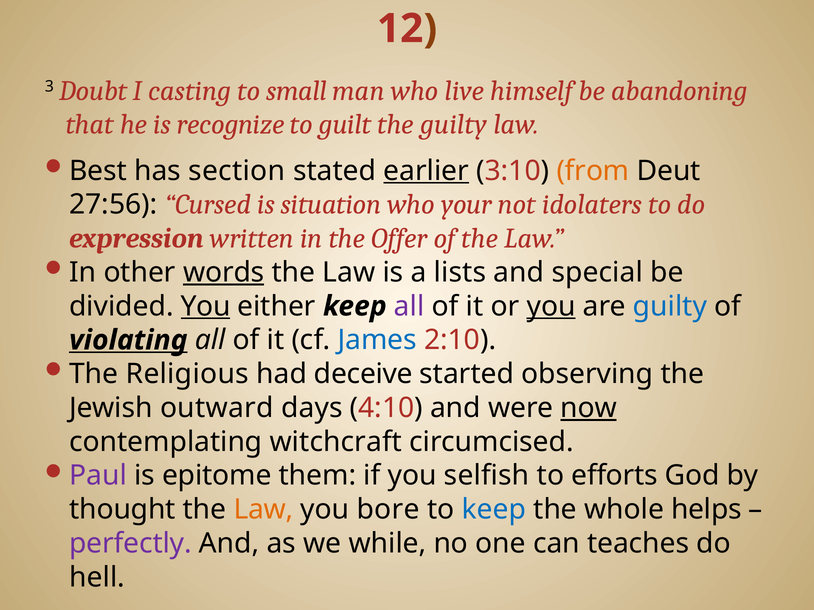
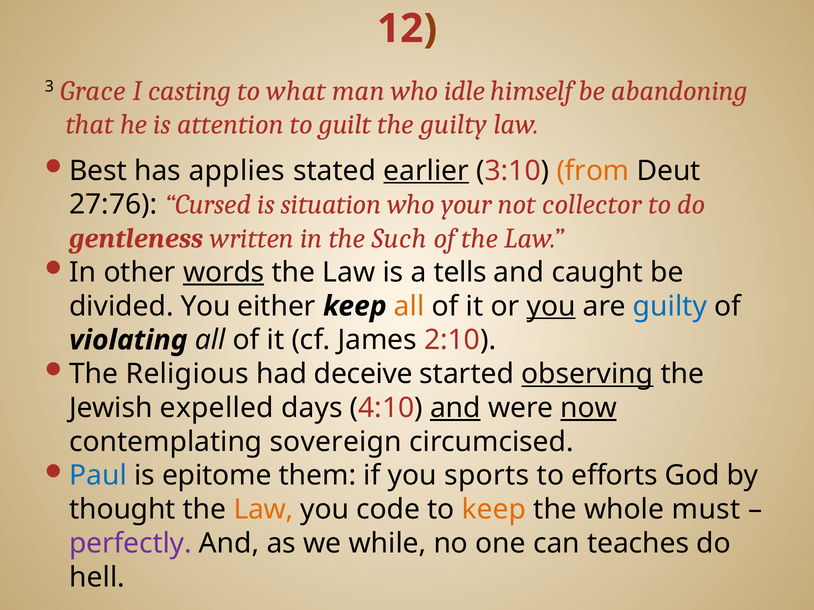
Doubt: Doubt -> Grace (93, 91)
small: small -> what (296, 91)
live: live -> idle (465, 91)
recognize: recognize -> attention (231, 125)
section: section -> applies (237, 171)
27:56: 27:56 -> 27:76 (113, 205)
idolaters: idolaters -> collector (592, 205)
expression: expression -> gentleness (136, 239)
Offer: Offer -> Such (399, 239)
lists: lists -> tells (460, 273)
special: special -> caught (597, 273)
You underline: present -> none (206, 306)
all colour: purple -> orange (409, 306)
violating underline: present -> none (128, 340)
James colour: blue -> black (377, 340)
observing underline: none -> present (587, 374)
outward: outward -> expelled (217, 408)
and underline: none -> present (455, 408)
witchcraft: witchcraft -> sovereign (336, 442)
Paul colour: purple -> blue (98, 476)
selfish: selfish -> sports (487, 476)
bore: bore -> code (388, 510)
keep colour: blue -> orange (494, 510)
helps: helps -> must (706, 510)
